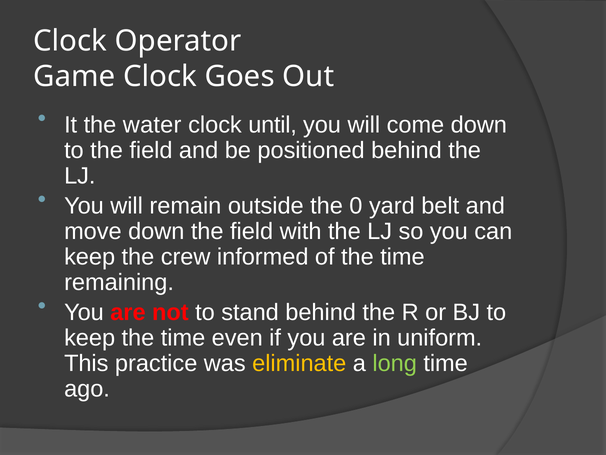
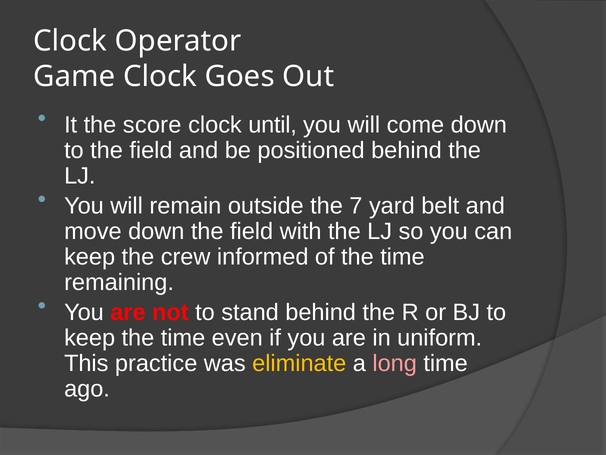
water: water -> score (152, 125)
0: 0 -> 7 (356, 206)
long colour: light green -> pink (395, 363)
